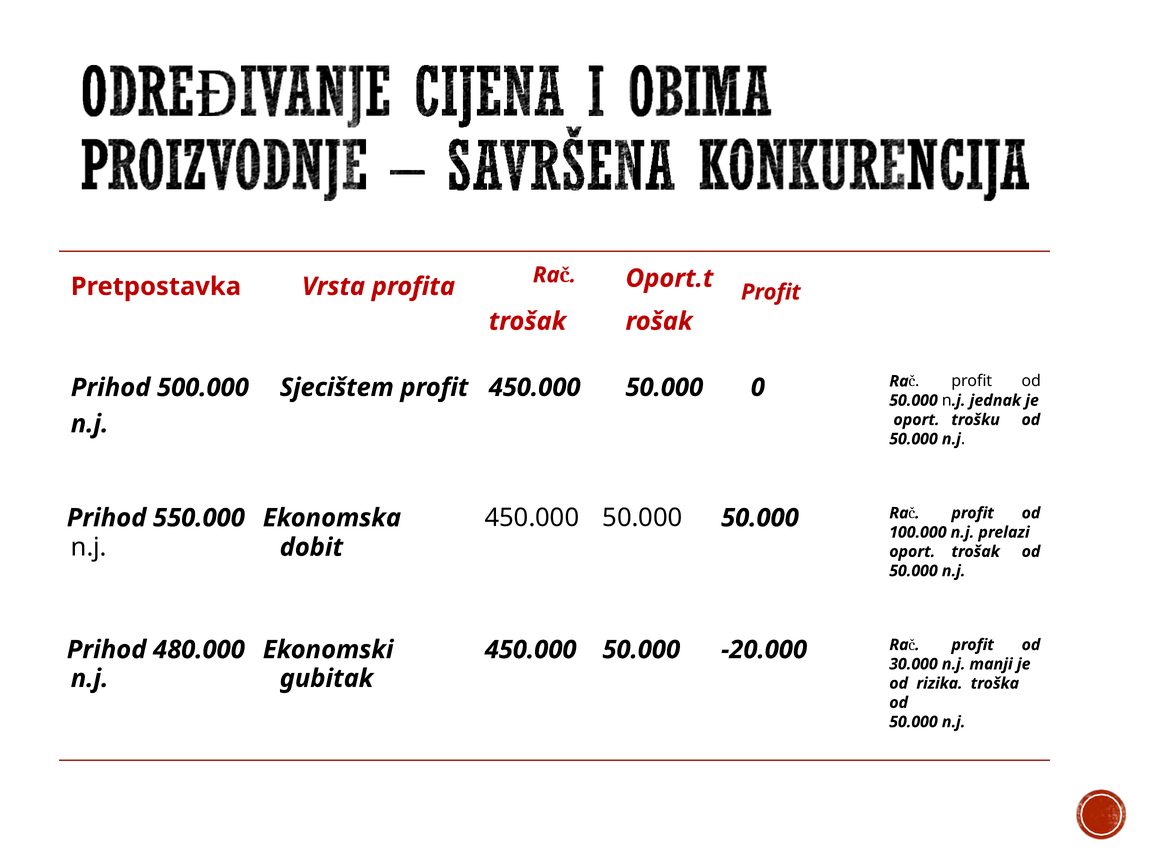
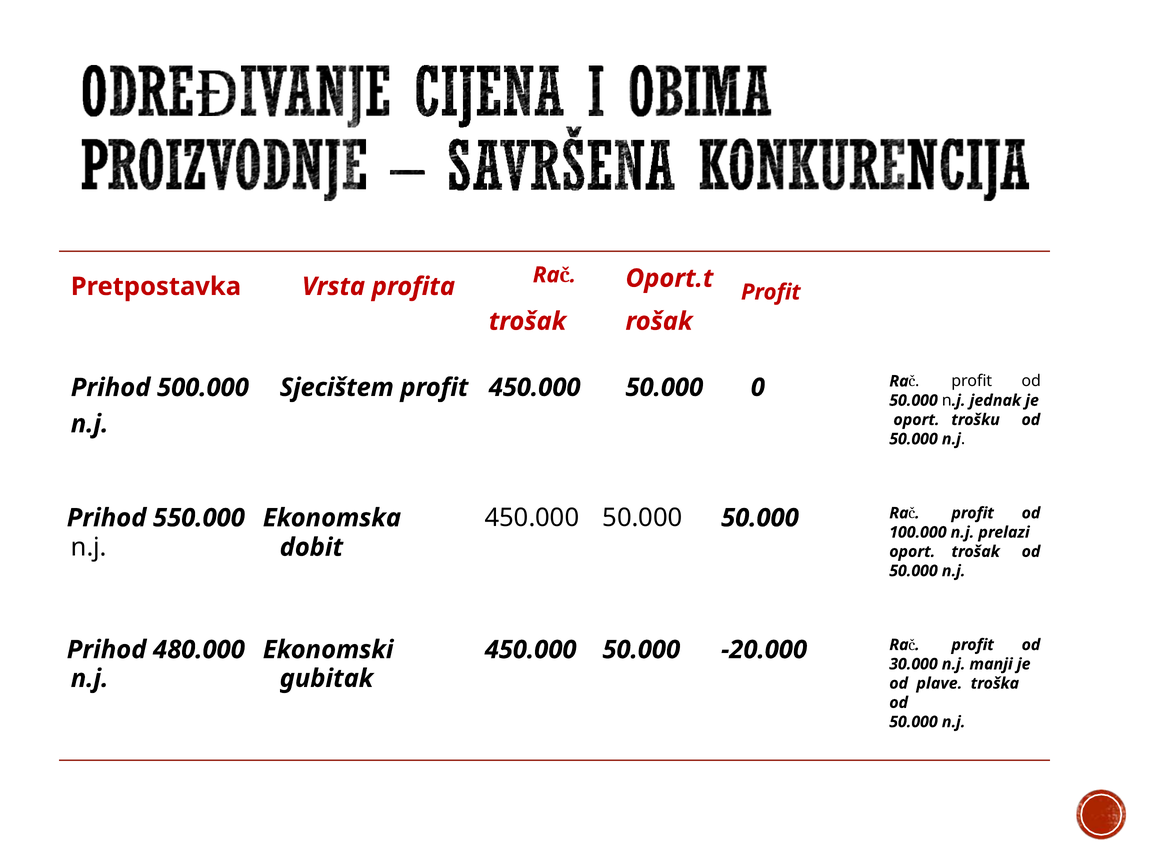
rizika: rizika -> plave (939, 684)
